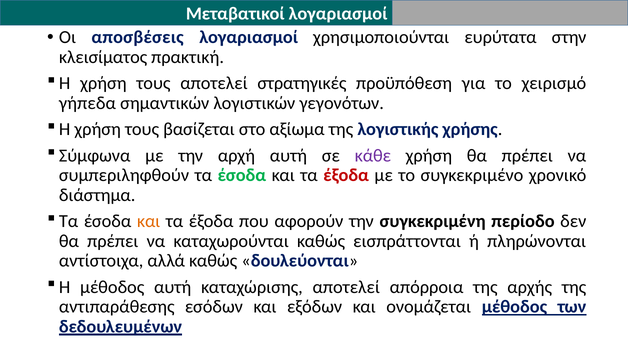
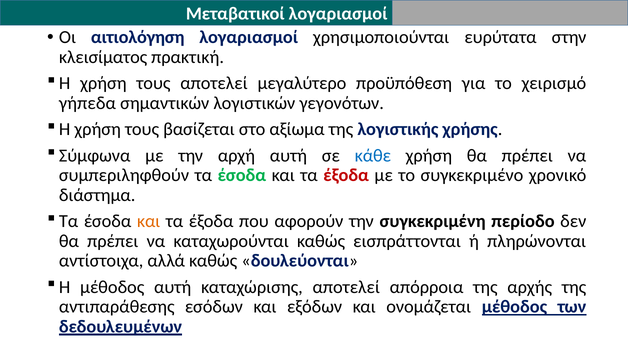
αποσβέσεις: αποσβέσεις -> αιτιολόγηση (138, 37)
στρατηγικές: στρατηγικές -> μεγαλύτερο (302, 83)
κάθε colour: purple -> blue (373, 156)
